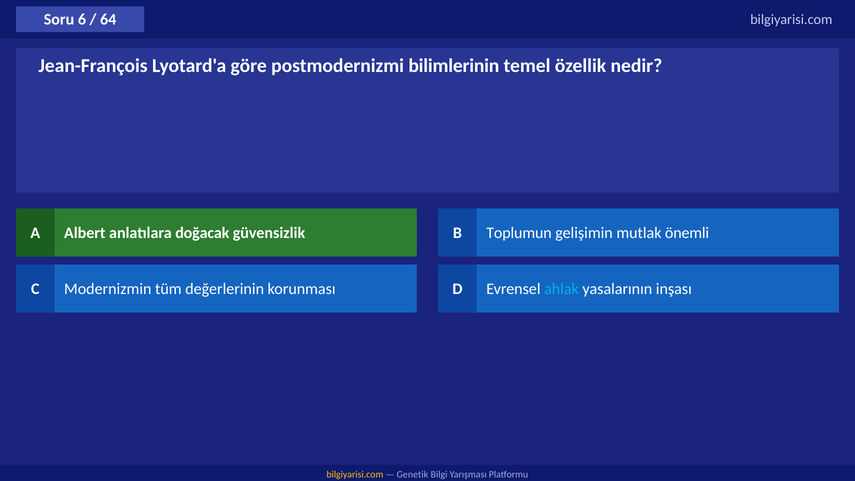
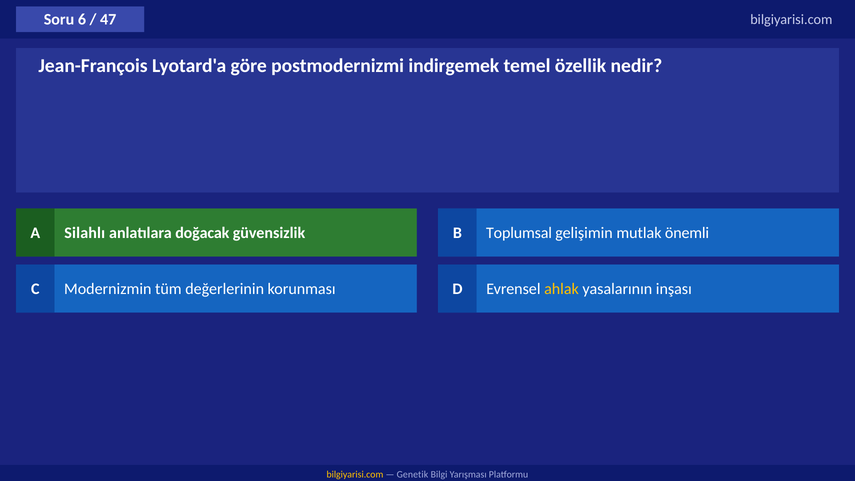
64: 64 -> 47 (108, 20)
bilimlerinin: bilimlerinin -> indirgemek (454, 66)
Albert: Albert -> Silahlı (85, 233)
Toplumun: Toplumun -> Toplumsal (519, 233)
ahlak colour: light blue -> yellow (561, 289)
